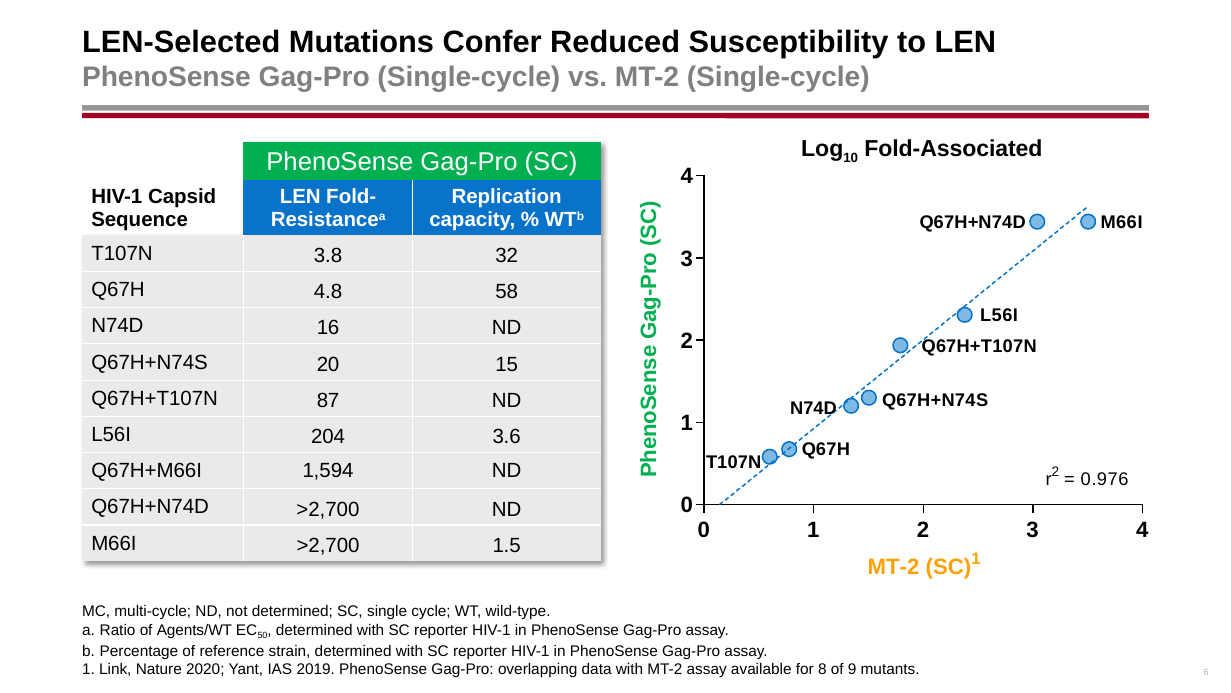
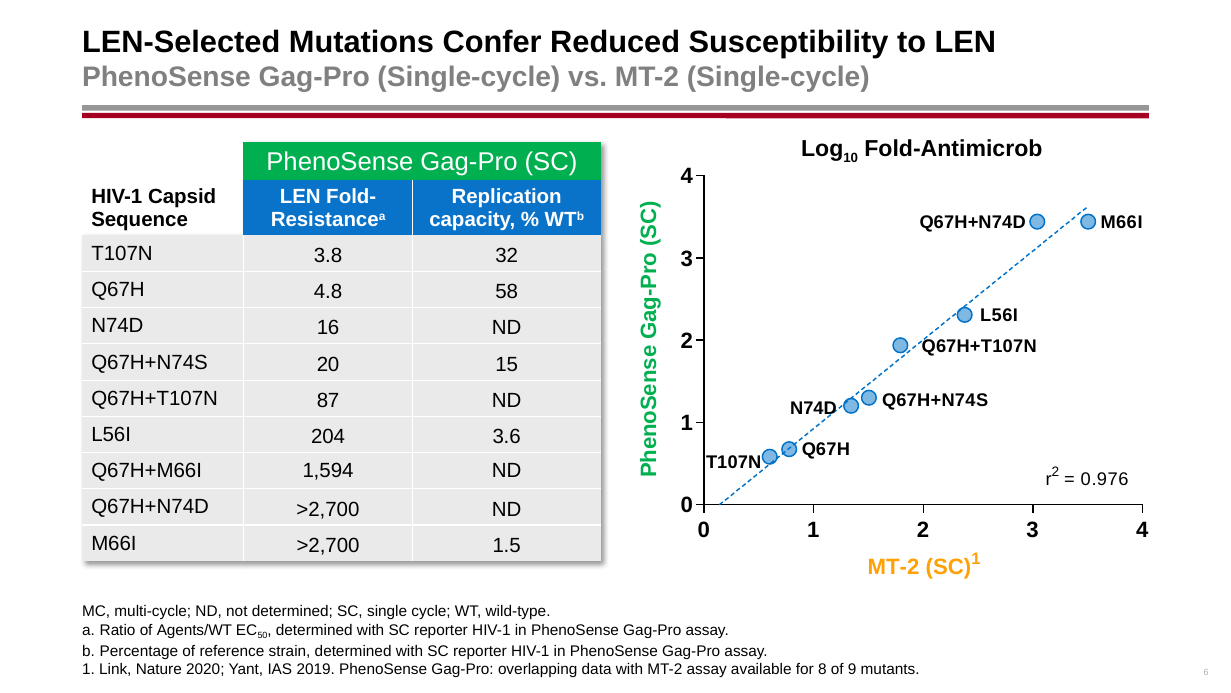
Fold-Associated: Fold-Associated -> Fold-Antimicrob (953, 149)
